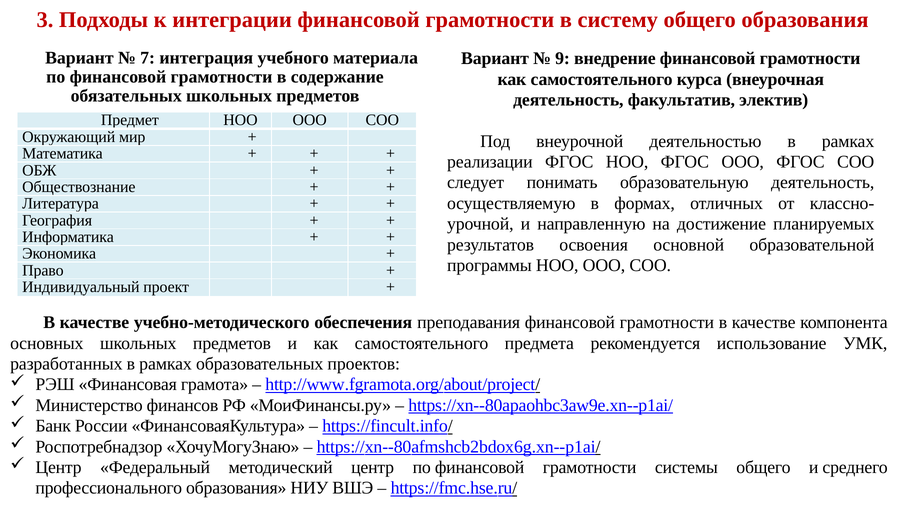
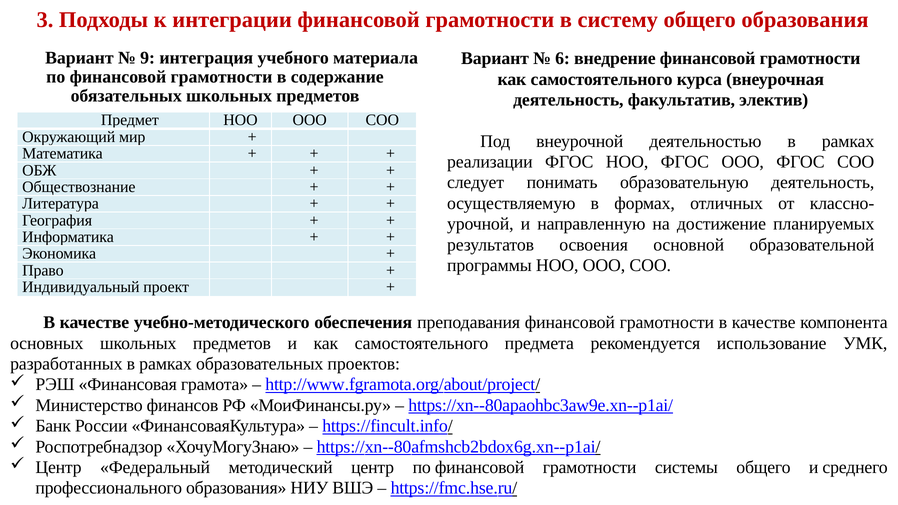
7: 7 -> 9 (148, 58)
9: 9 -> 6 (563, 59)
